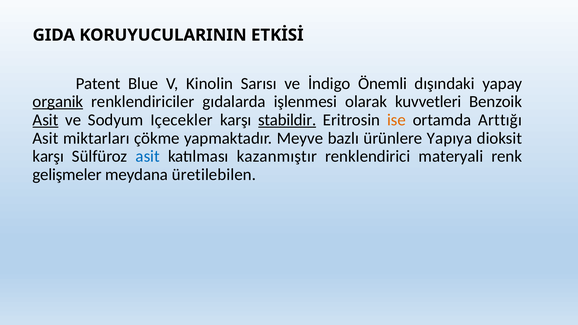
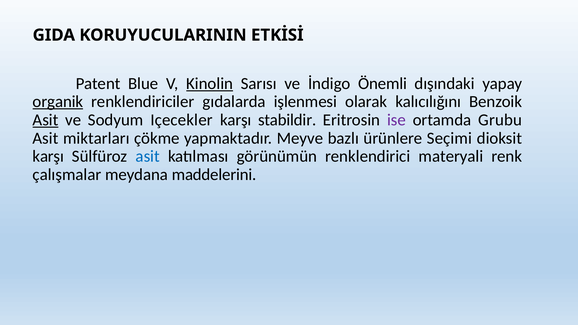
Kinolin underline: none -> present (210, 84)
kuvvetleri: kuvvetleri -> kalıcılığını (428, 102)
stabildir underline: present -> none (287, 120)
ise colour: orange -> purple (396, 120)
Arttığı: Arttığı -> Grubu (500, 120)
Yapıya: Yapıya -> Seçimi (449, 138)
kazanmıştır: kazanmıştır -> görünümün (277, 156)
gelişmeler: gelişmeler -> çalışmalar (67, 175)
üretilebilen: üretilebilen -> maddelerini (214, 175)
